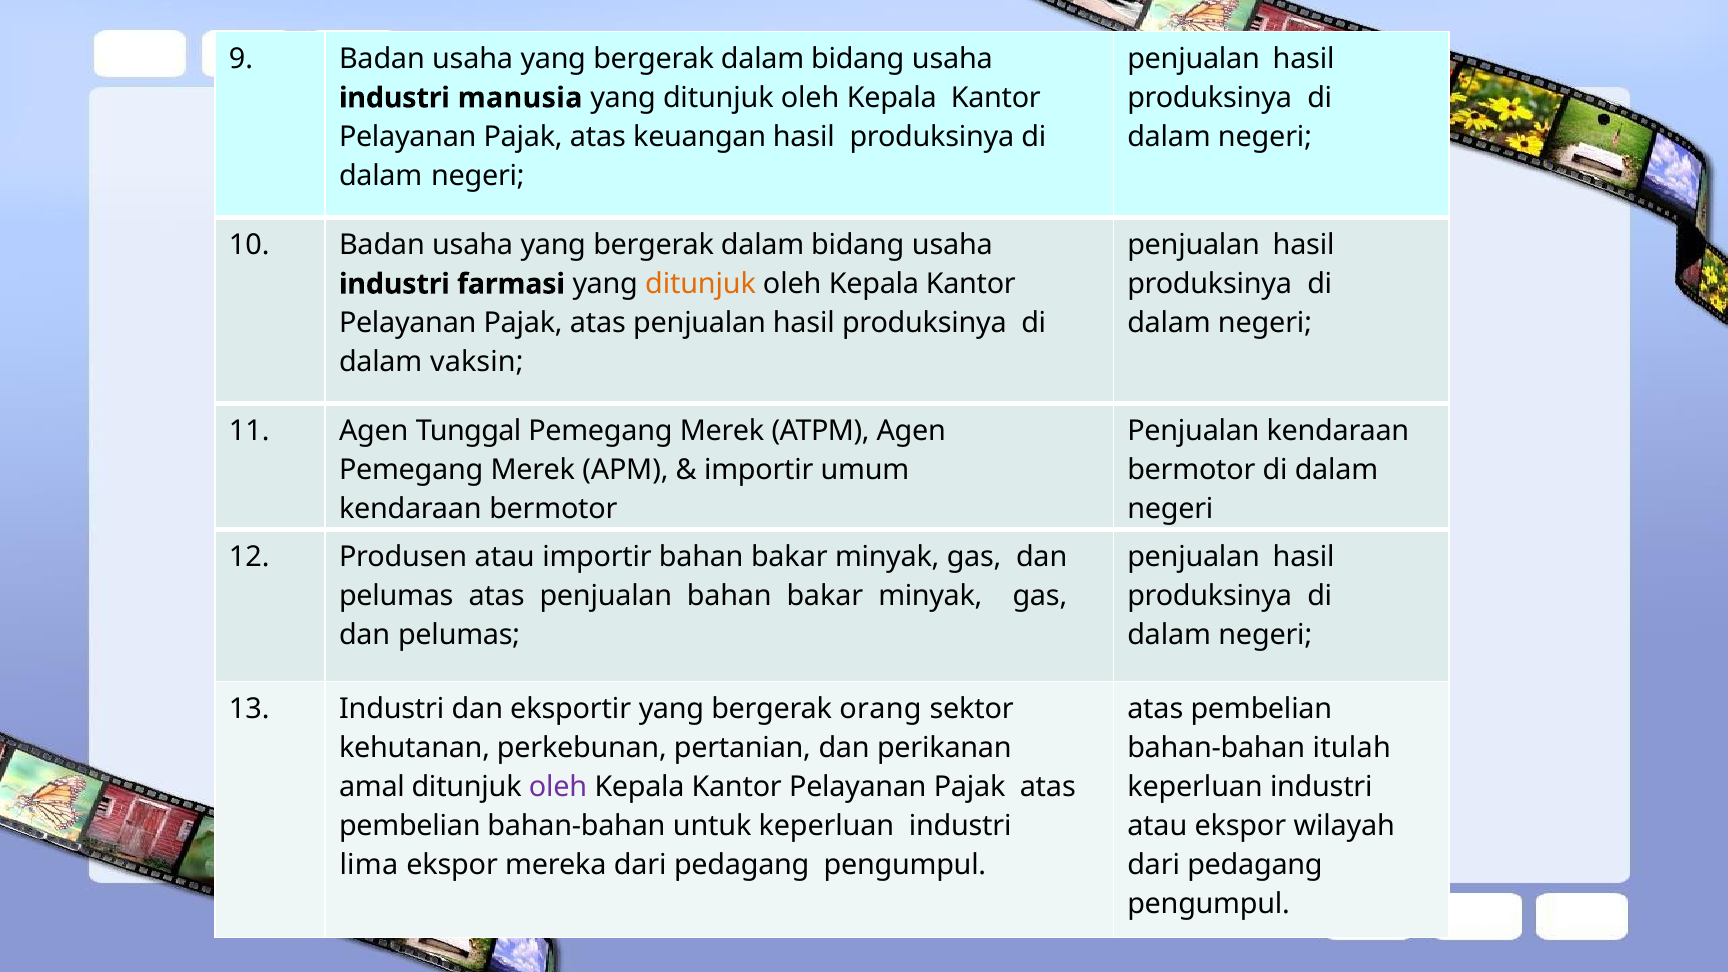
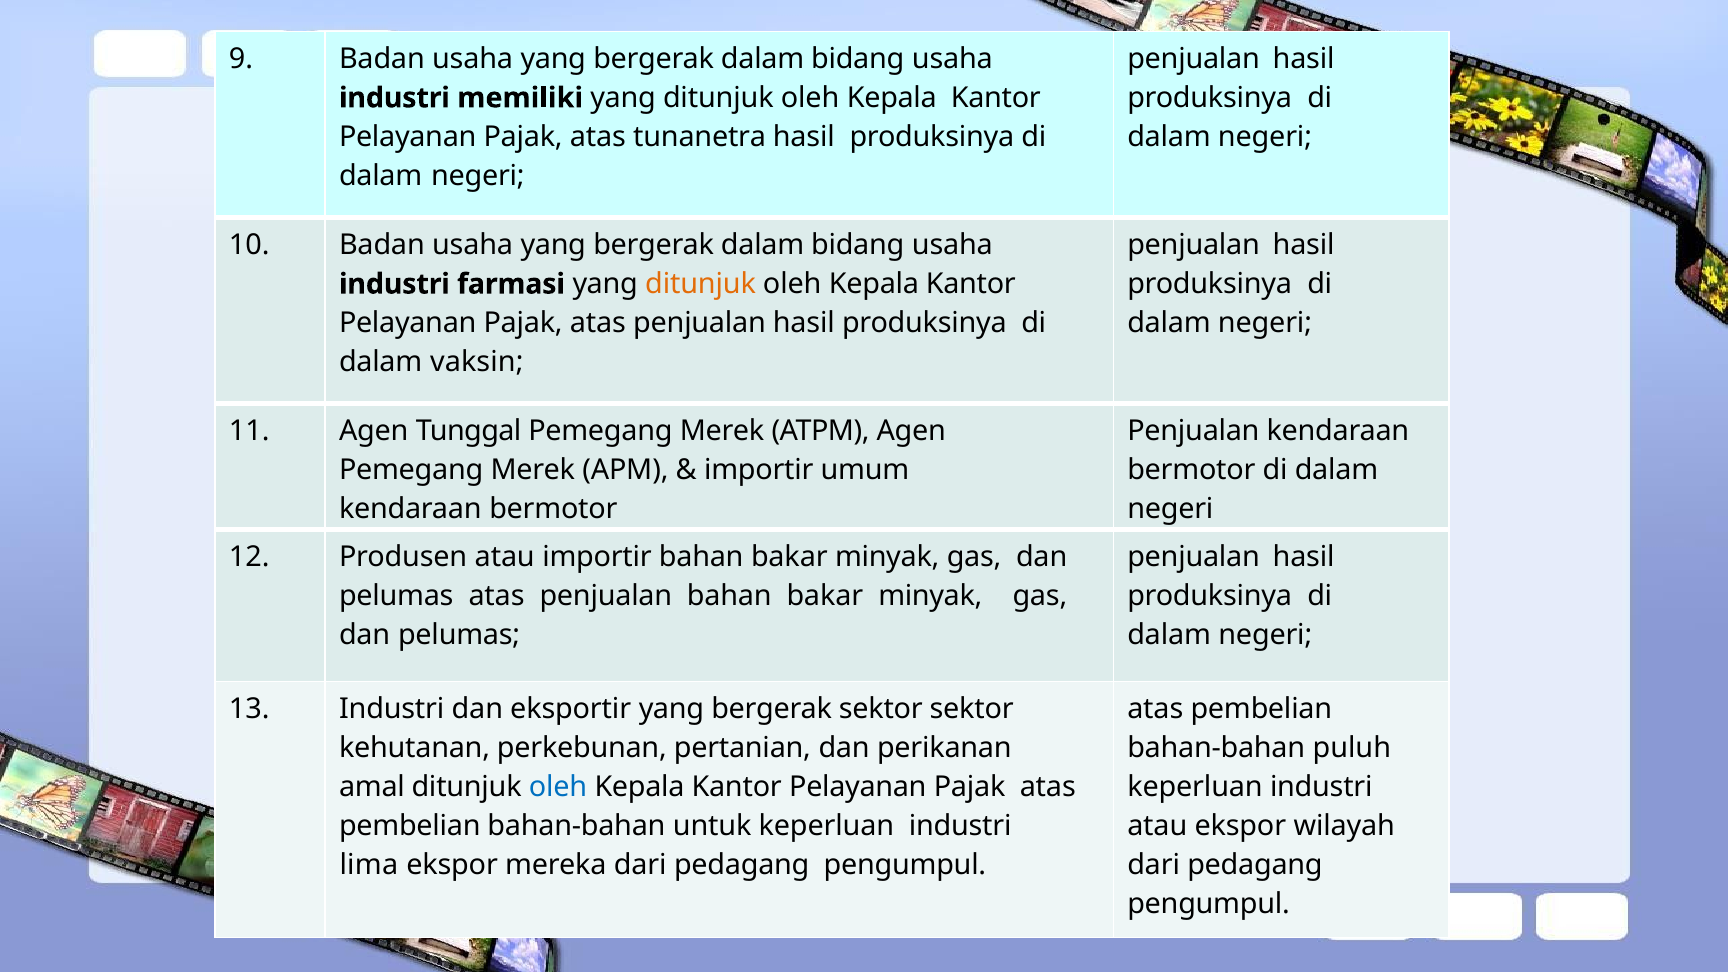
manusia: manusia -> memiliki (520, 98)
keuangan: keuangan -> tunanetra (700, 137)
bergerak orang: orang -> sektor (881, 709)
itulah: itulah -> puluh (1352, 748)
oleh colour: purple -> blue (558, 787)
